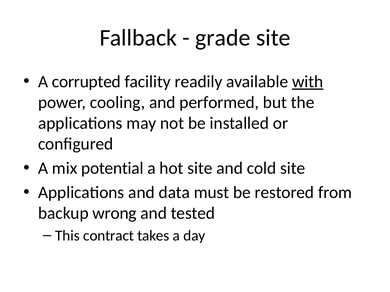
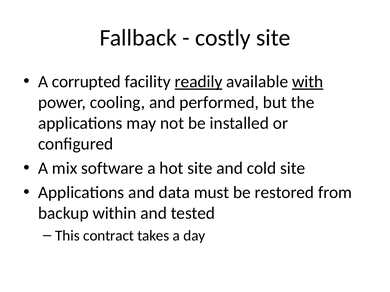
grade: grade -> costly (223, 38)
readily underline: none -> present (199, 82)
potential: potential -> software (112, 169)
wrong: wrong -> within (114, 214)
